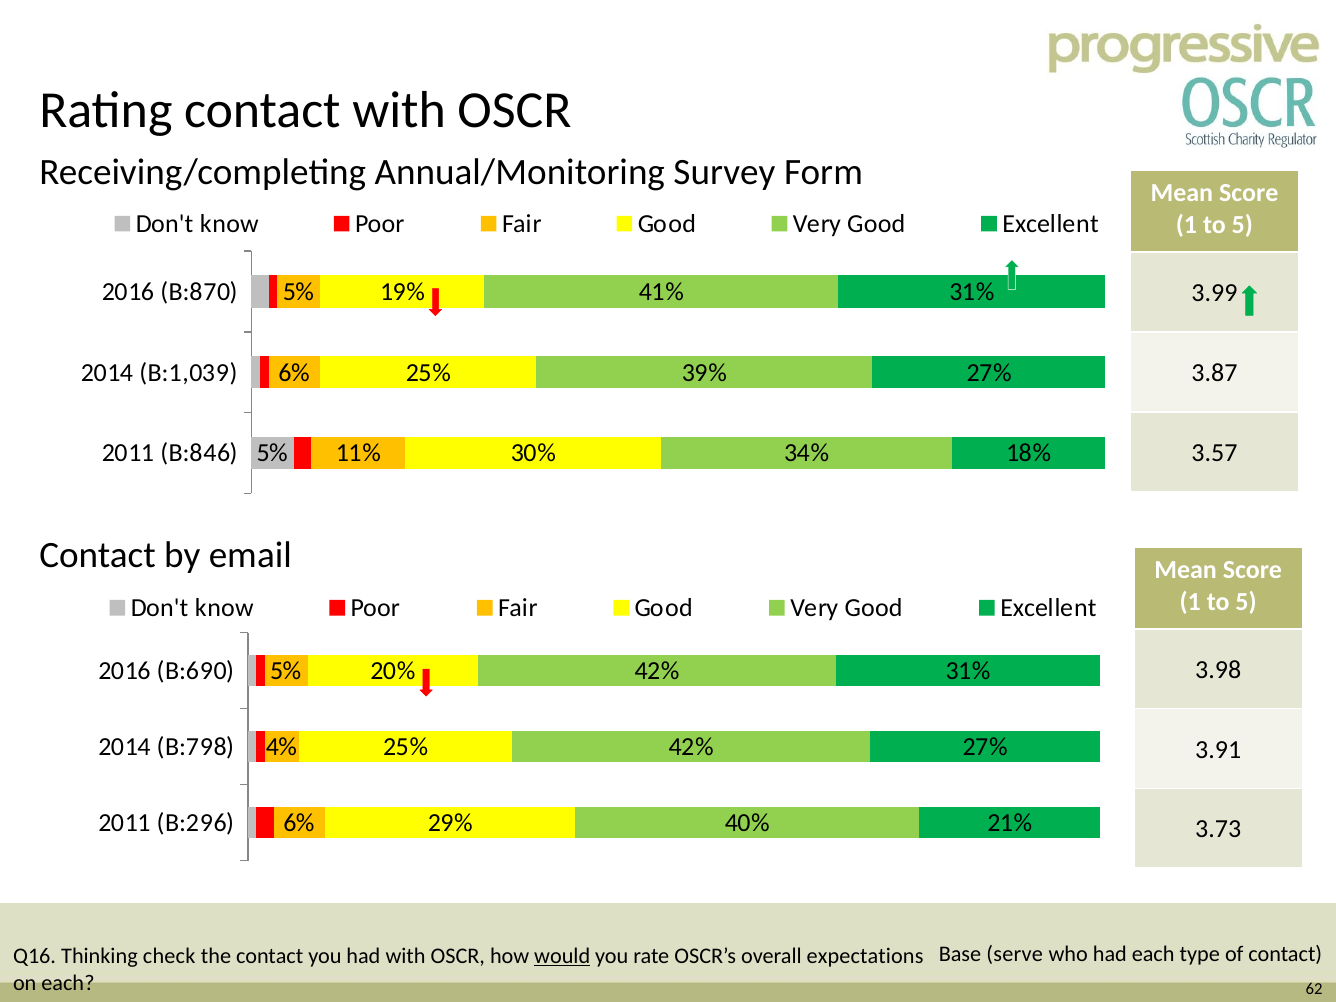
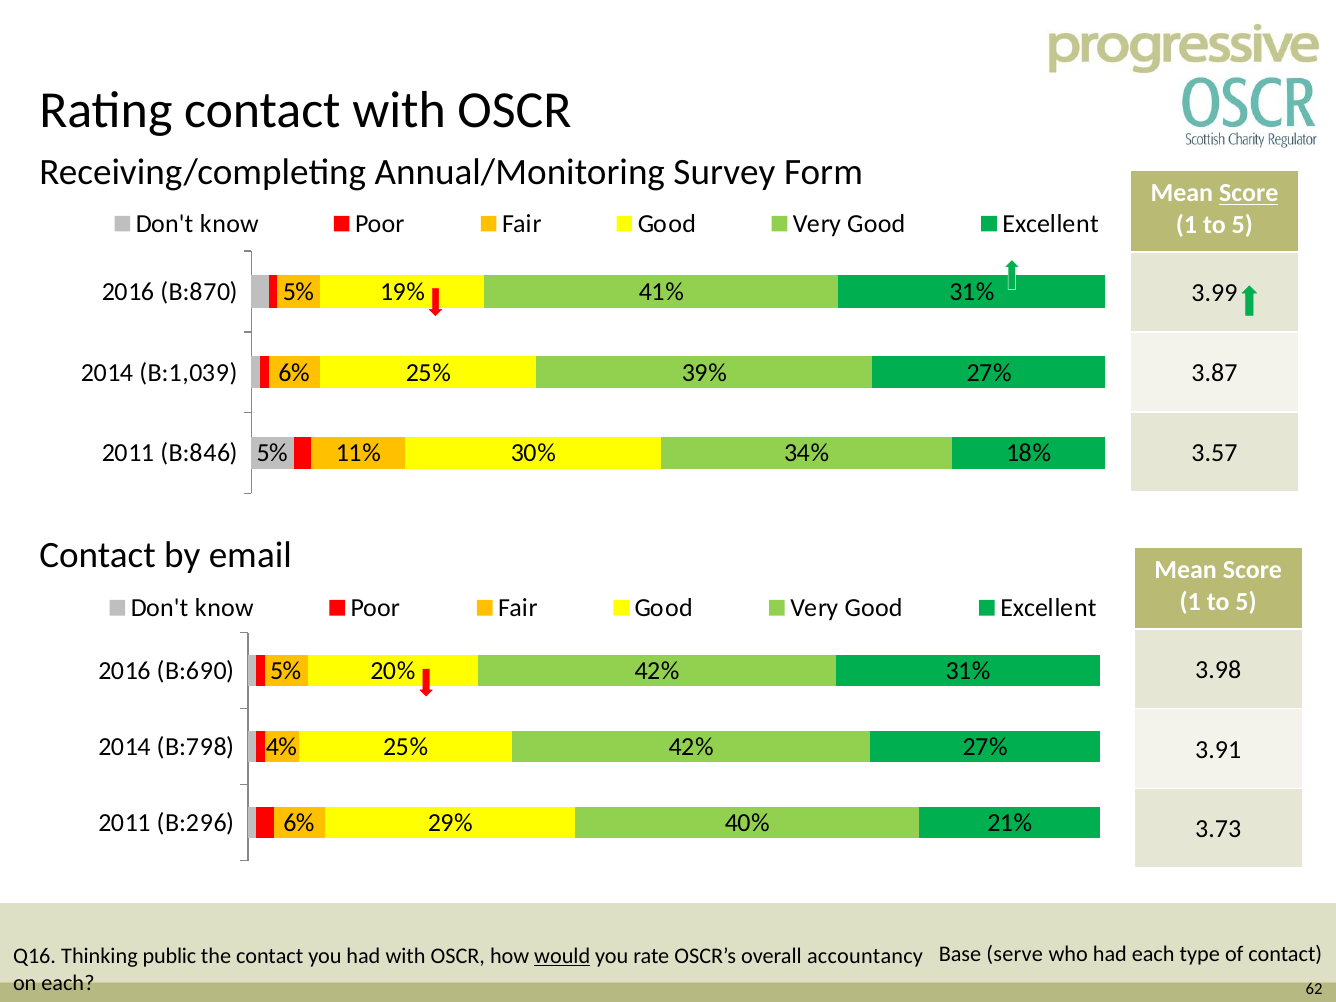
Score underline: none -> present (1249, 193)
check: check -> public (169, 956)
expectations: expectations -> accountancy (865, 956)
